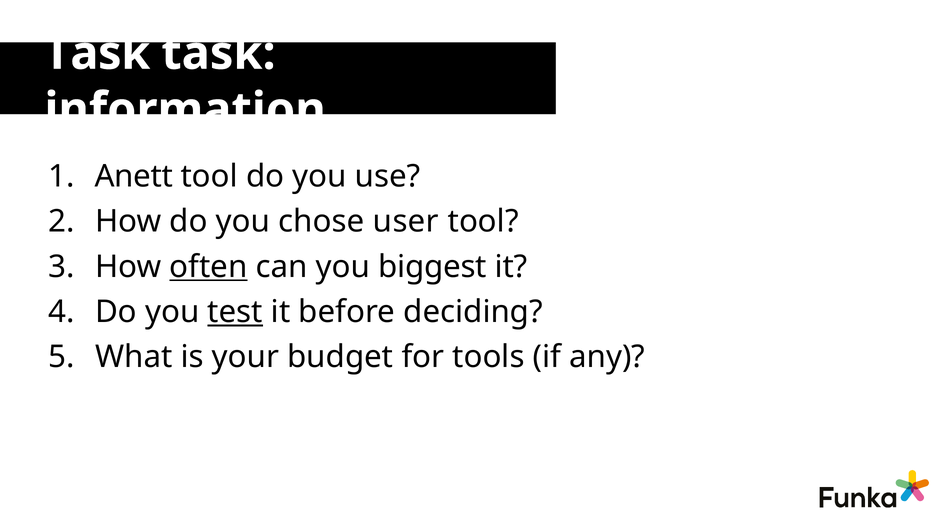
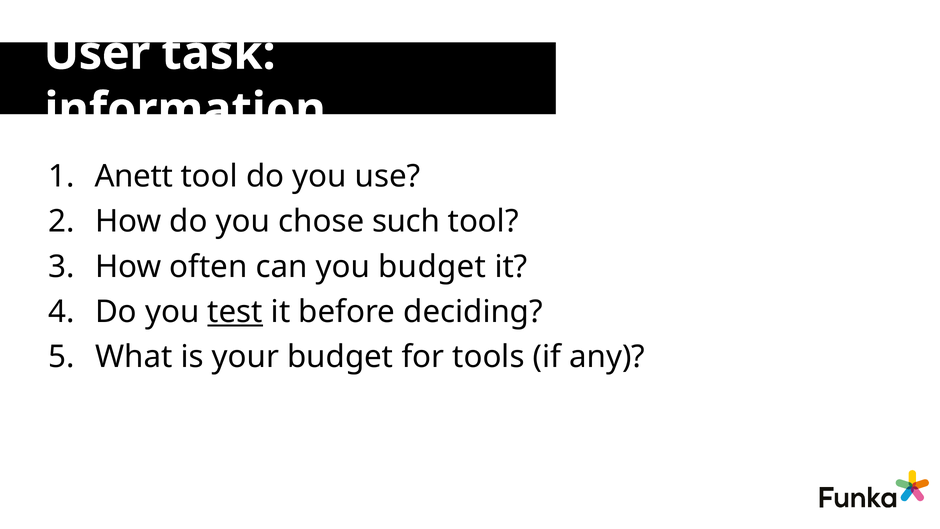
Task: Task -> User (97, 53)
user: user -> such (406, 222)
often underline: present -> none (208, 267)
you biggest: biggest -> budget (432, 267)
